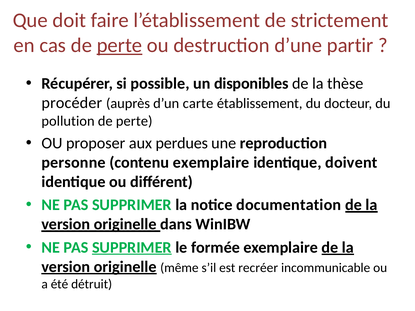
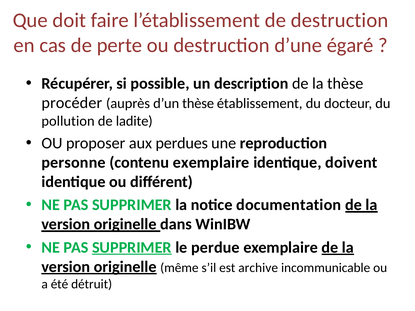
de strictement: strictement -> destruction (340, 20)
perte underline: present -> none (119, 45)
partir: partir -> égaré (350, 45)
disponibles: disponibles -> description (251, 84)
d’un carte: carte -> thèse (198, 103)
perte: perte -> ladite (134, 121)
formée: formée -> perdue (215, 248)
recréer: recréer -> archive (258, 268)
